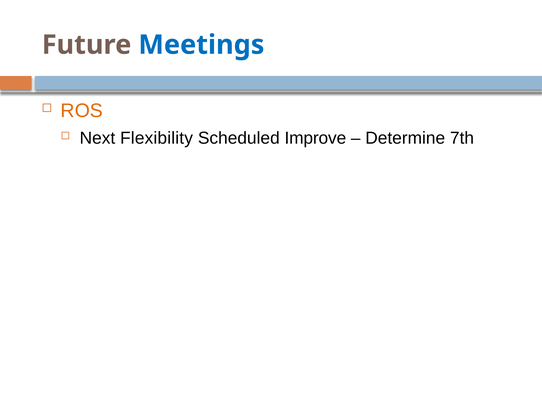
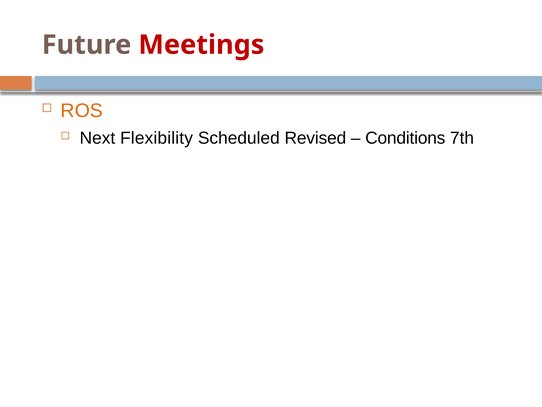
Meetings colour: blue -> red (201, 45)
Improve: Improve -> Revised (315, 138)
Determine: Determine -> Conditions (405, 138)
